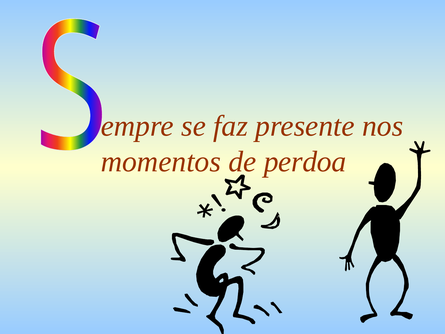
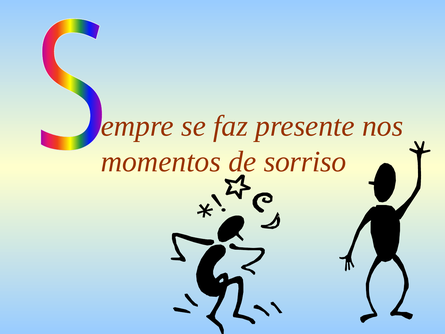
perdoa: perdoa -> sorriso (305, 161)
